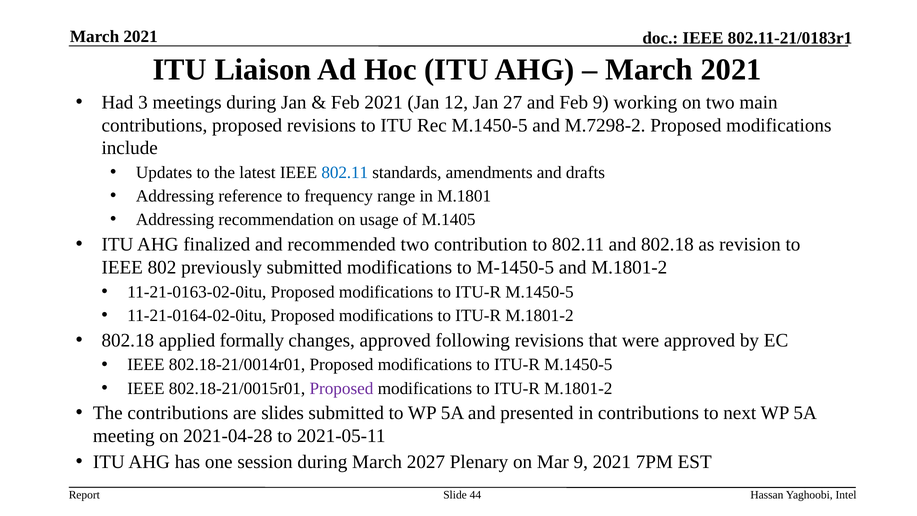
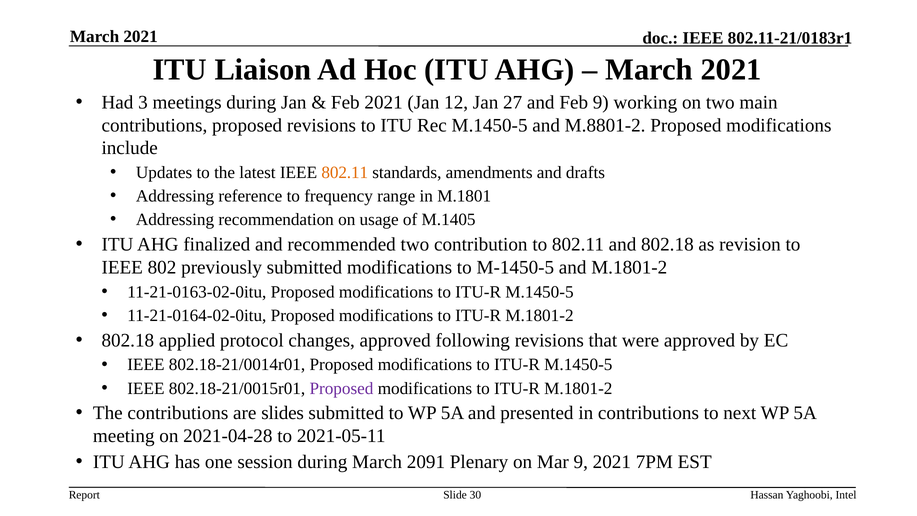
M.7298-2: M.7298-2 -> M.8801-2 (605, 125)
802.11 colour: blue -> orange (345, 173)
formally: formally -> protocol (252, 340)
2027: 2027 -> 2091 (426, 462)
44: 44 -> 30 (475, 495)
